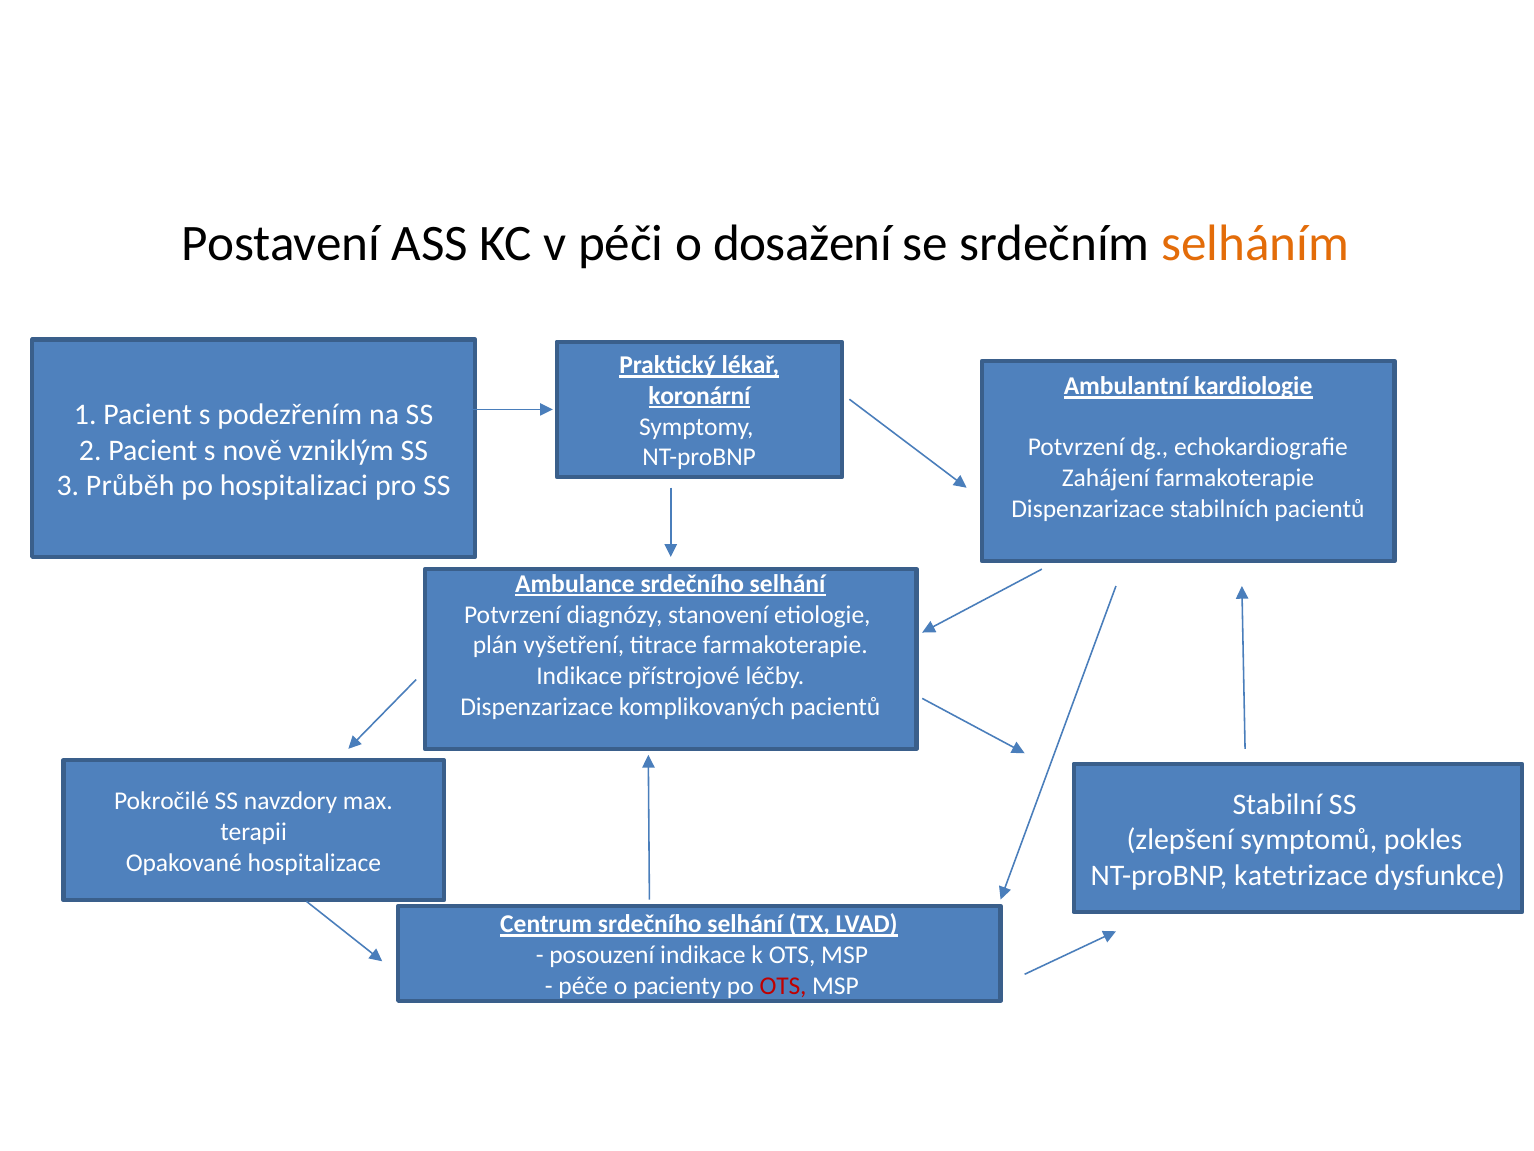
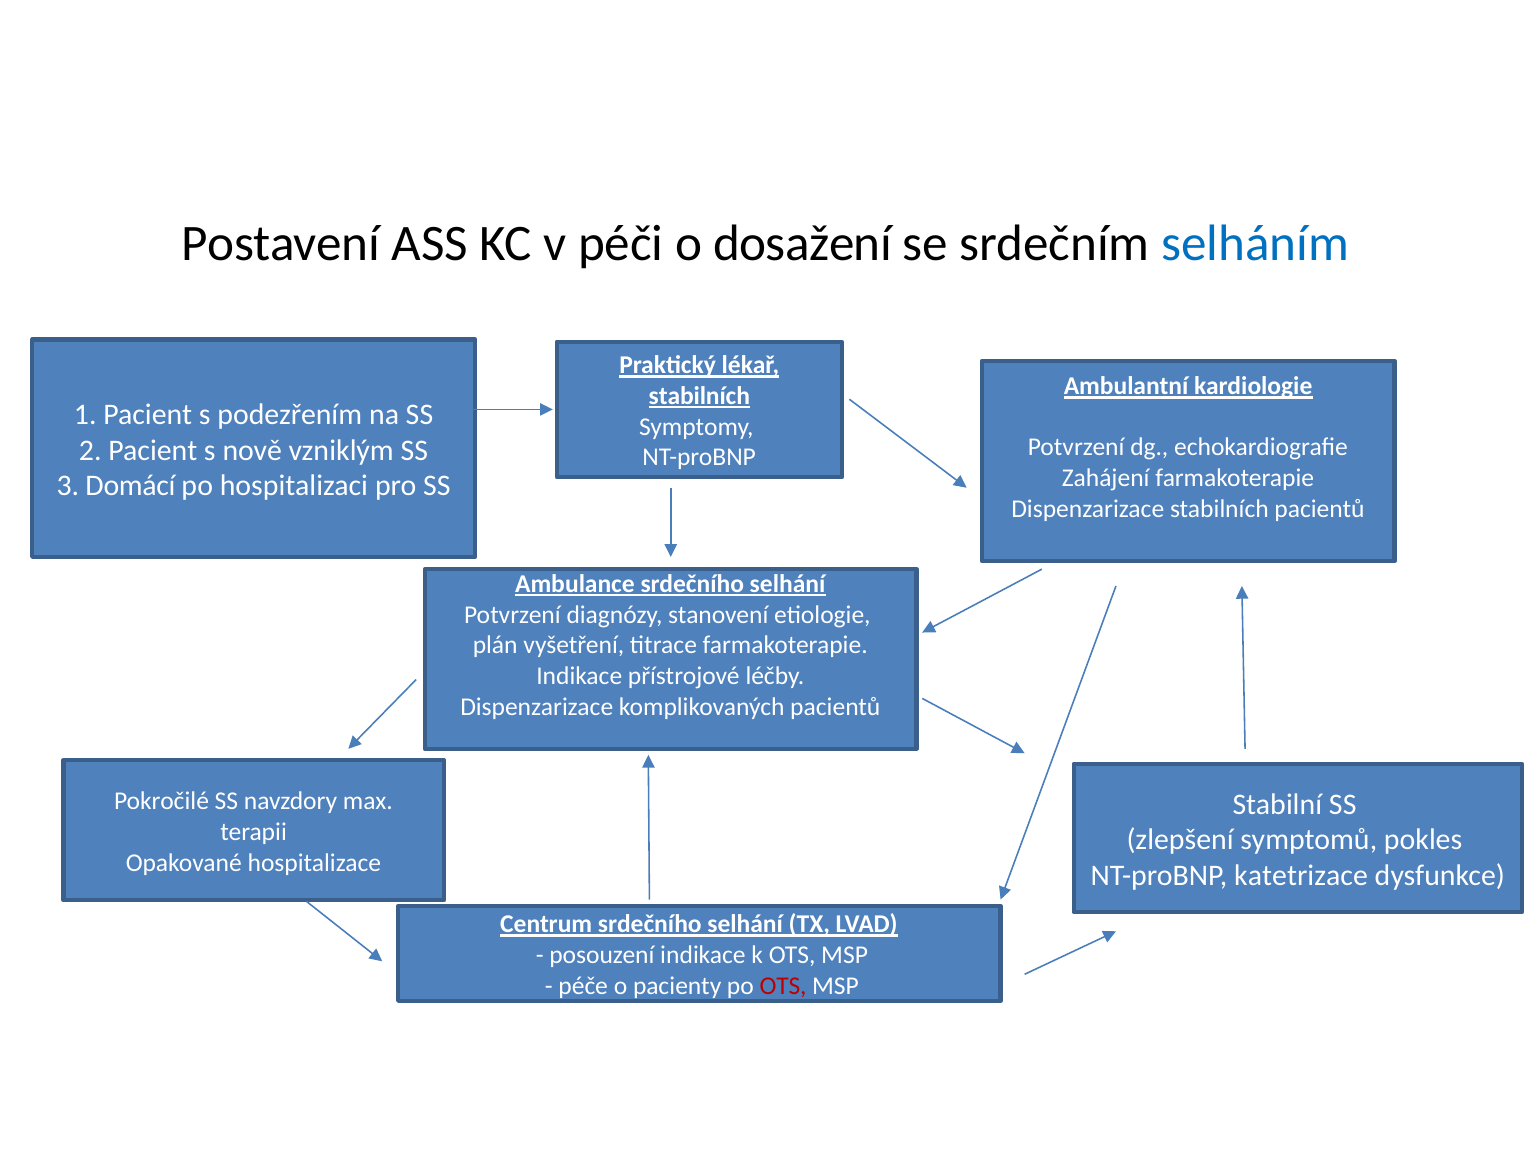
selháním colour: orange -> blue (1255, 244)
koronární: koronární -> stabilních (699, 396)
Průběh: Průběh -> Domácí (131, 486)
